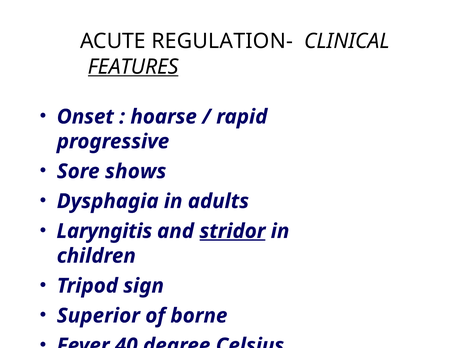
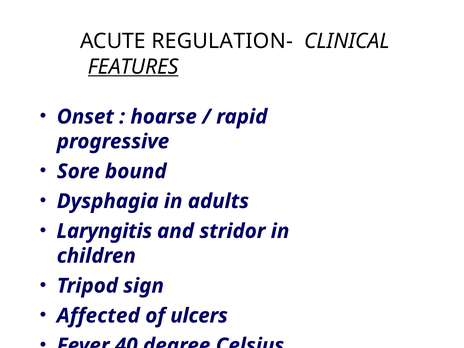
shows: shows -> bound (136, 171)
stridor underline: present -> none (232, 231)
Superior: Superior -> Affected (98, 316)
borne: borne -> ulcers (199, 316)
